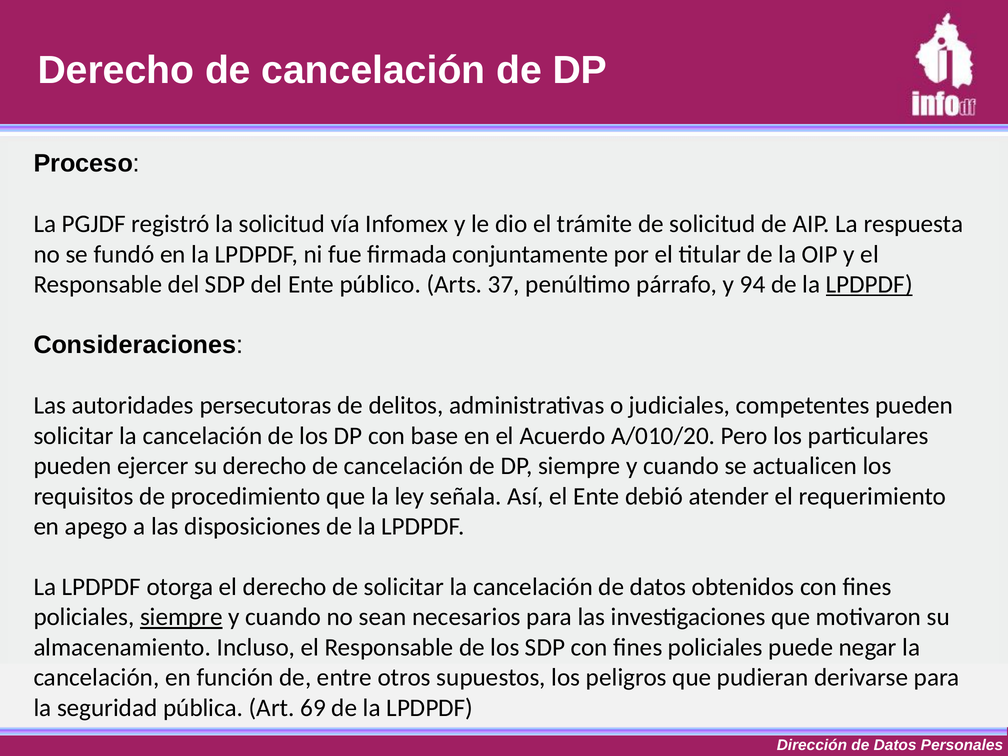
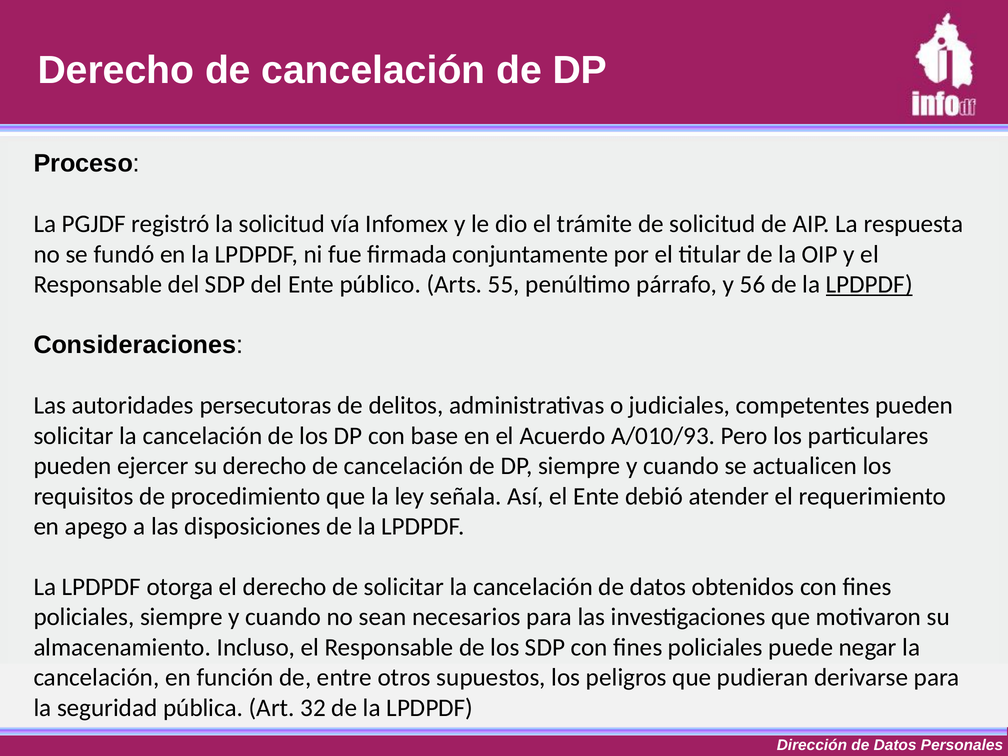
37: 37 -> 55 (504, 285)
94: 94 -> 56 (753, 285)
A/010/20: A/010/20 -> A/010/93 (663, 436)
siempre underline: present -> none (181, 617)
69: 69 -> 32 (313, 708)
